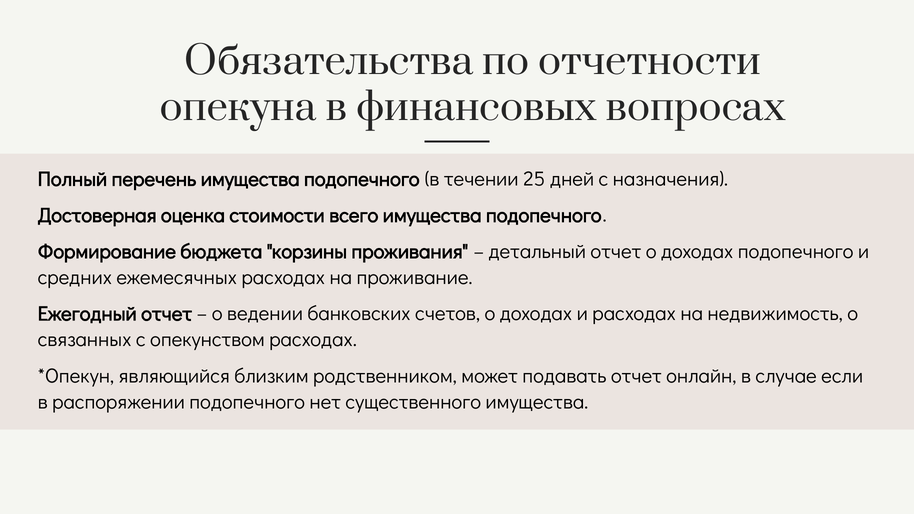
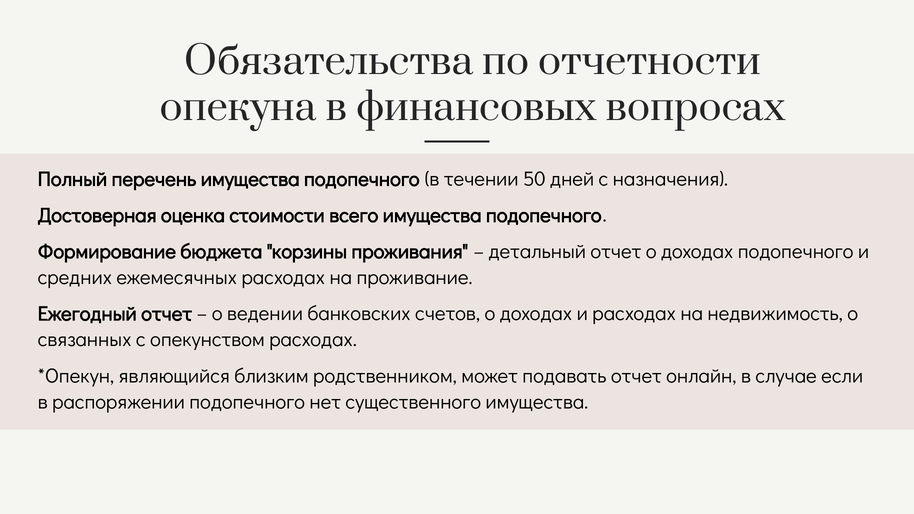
25: 25 -> 50 (534, 179)
